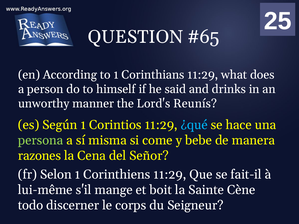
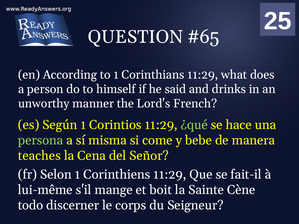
Reunís: Reunís -> French (195, 104)
¿qué colour: light blue -> light green (194, 125)
razones: razones -> teaches (39, 156)
